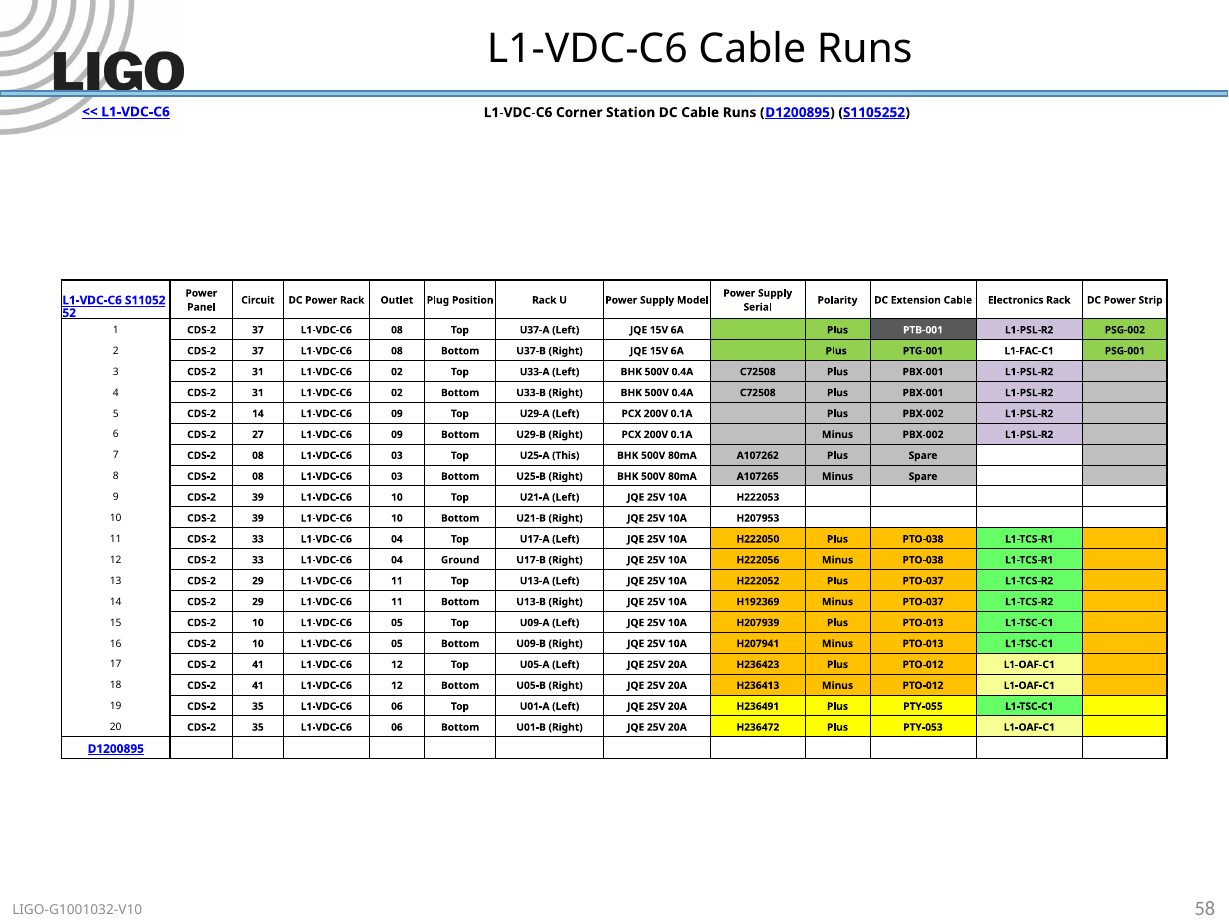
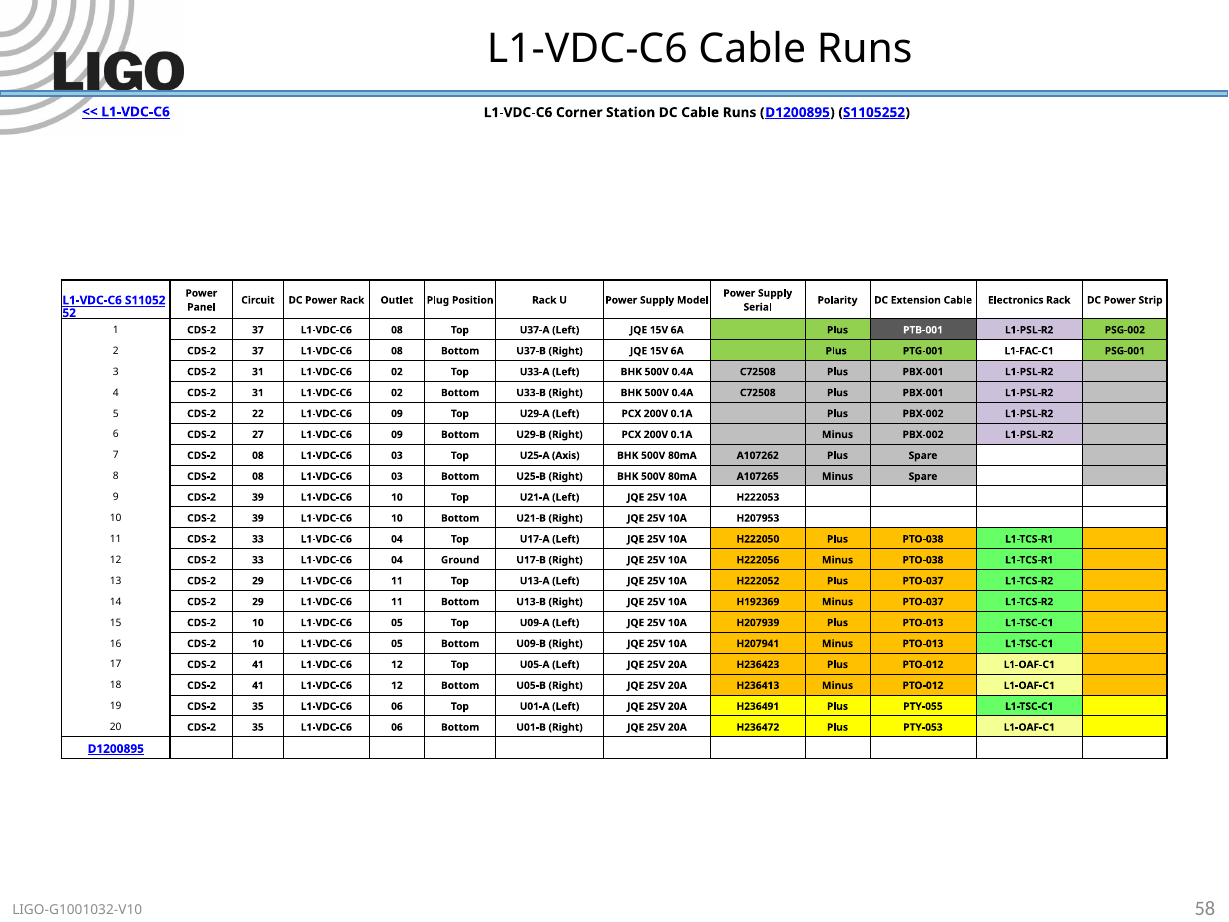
CDS-2 14: 14 -> 22 (258, 414)
This: This -> Axis (566, 455)
